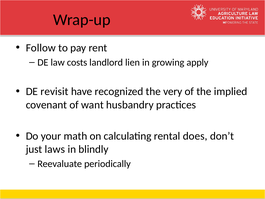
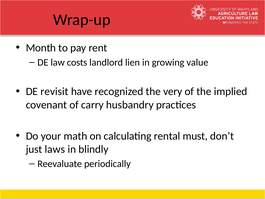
Follow: Follow -> Month (41, 48)
apply: apply -> value (197, 62)
want: want -> carry (92, 105)
does: does -> must (195, 136)
